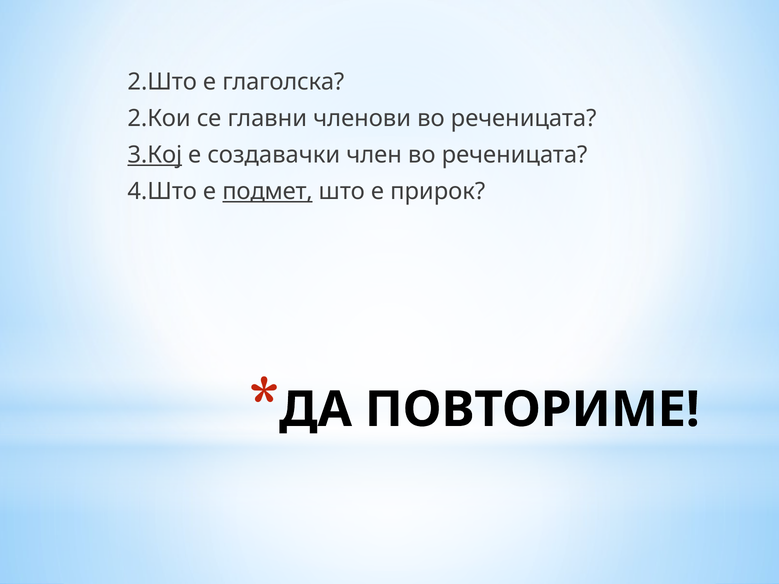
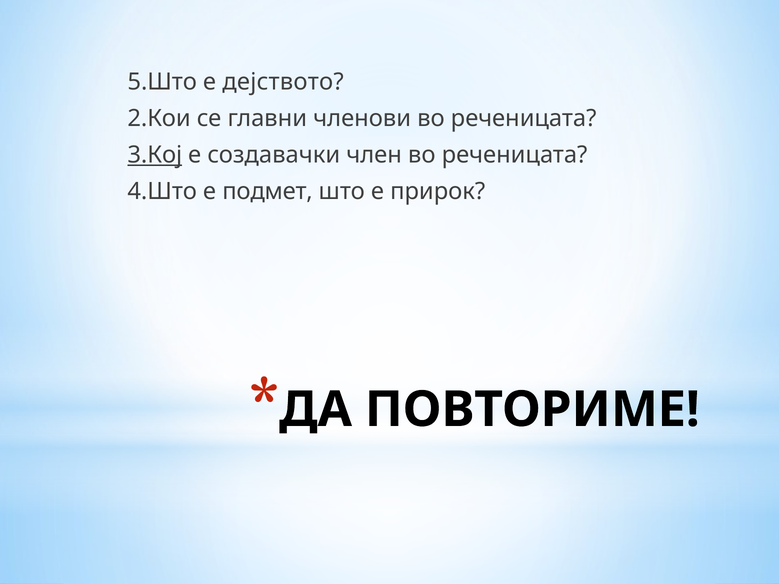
2.Што: 2.Што -> 5.Што (162, 82)
глаголска: глаголска -> дејството (283, 82)
подмет underline: present -> none (268, 192)
